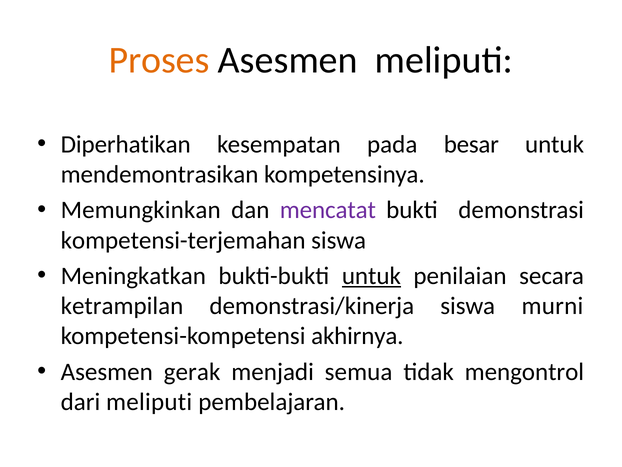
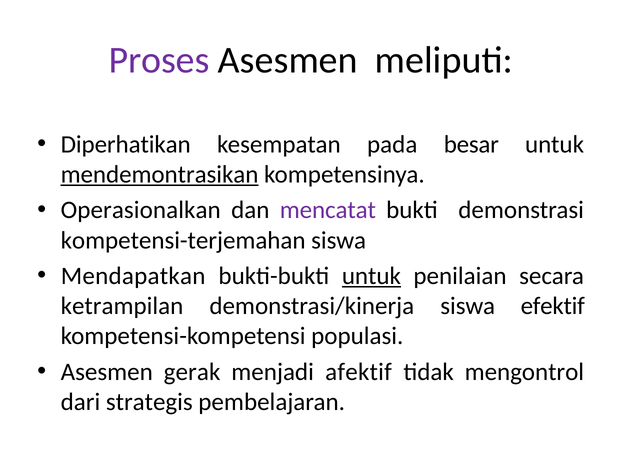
Proses colour: orange -> purple (159, 60)
mendemontrasikan underline: none -> present (160, 174)
Memungkinkan: Memungkinkan -> Operasionalkan (141, 210)
Meningkatkan: Meningkatkan -> Mendapatkan (133, 276)
murni: murni -> efektif (553, 306)
akhirnya: akhirnya -> populasi (357, 336)
semua: semua -> afektif (359, 371)
dari meliputi: meliputi -> strategis (149, 401)
